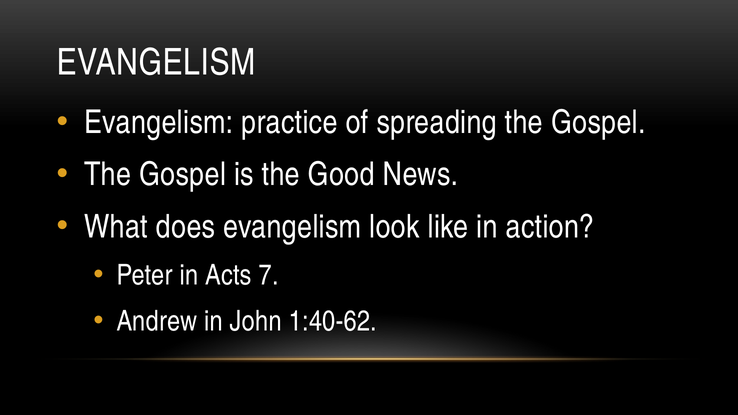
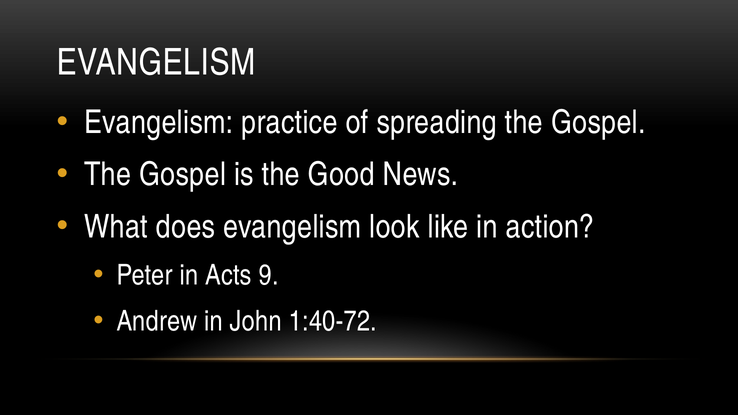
7: 7 -> 9 (269, 275)
1:40-62: 1:40-62 -> 1:40-72 (333, 322)
